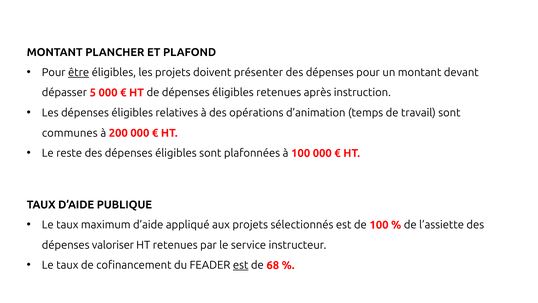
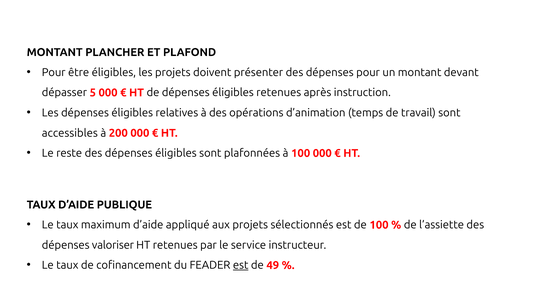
être underline: present -> none (79, 72)
communes: communes -> accessibles (70, 133)
68: 68 -> 49 (273, 265)
